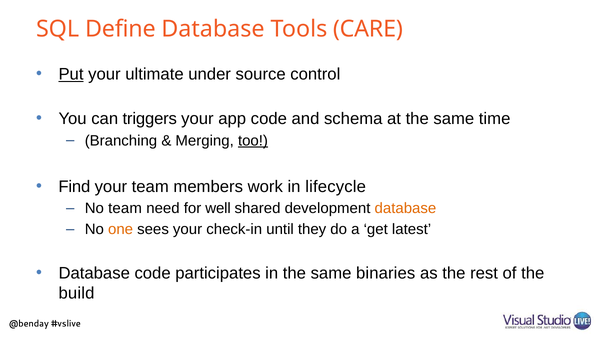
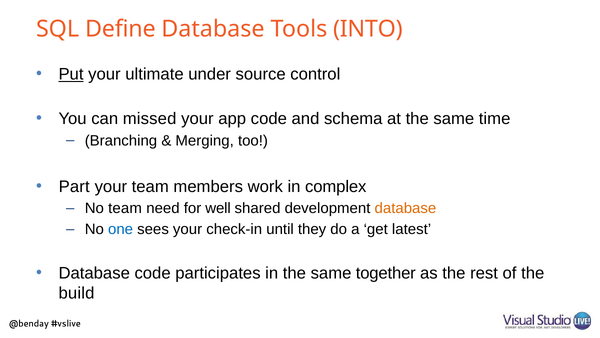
CARE: CARE -> INTO (368, 29)
triggers: triggers -> missed (150, 119)
too underline: present -> none (253, 140)
Find: Find -> Part (74, 186)
lifecycle: lifecycle -> complex (336, 186)
one colour: orange -> blue (121, 229)
binaries: binaries -> together (386, 273)
